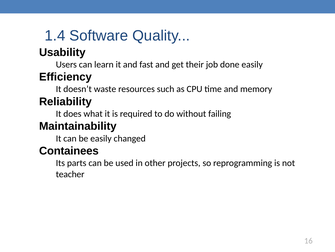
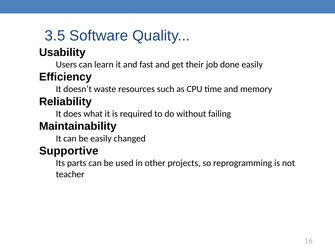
1.4: 1.4 -> 3.5 (55, 36)
Containees: Containees -> Supportive (69, 150)
